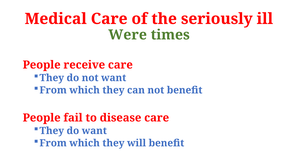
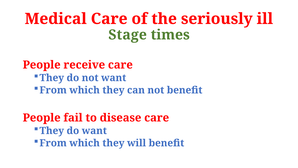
Were: Were -> Stage (128, 35)
